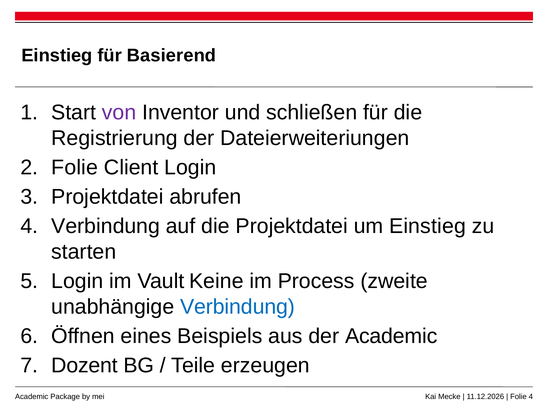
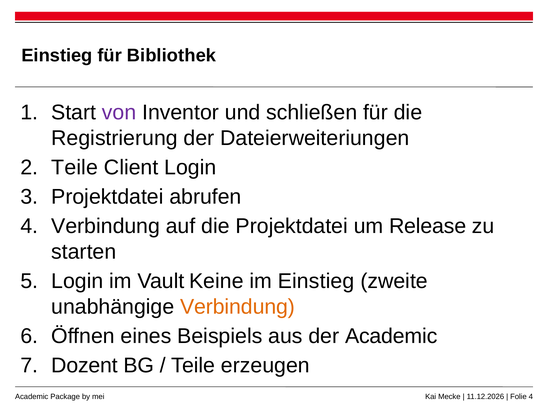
Basierend: Basierend -> Bibliothek (172, 56)
Folie: Folie -> Teile (75, 167)
um Einstieg: Einstieg -> Release (428, 226)
im Process: Process -> Einstieg (316, 281)
Verbindung colour: blue -> orange (238, 307)
